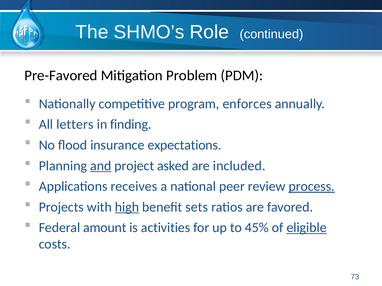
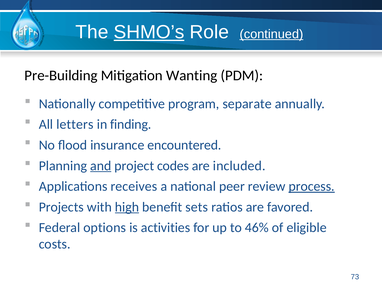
SHMO’s underline: none -> present (149, 32)
continued underline: none -> present (271, 34)
Pre-Favored: Pre-Favored -> Pre-Building (61, 76)
Problem: Problem -> Wanting (192, 76)
enforces: enforces -> separate (247, 104)
expectations: expectations -> encountered (184, 145)
asked: asked -> codes (173, 166)
amount: amount -> options (105, 228)
45%: 45% -> 46% (257, 228)
eligible underline: present -> none (307, 228)
